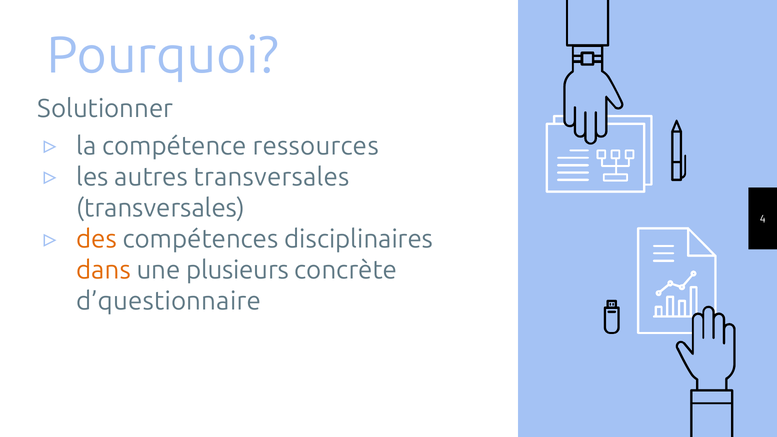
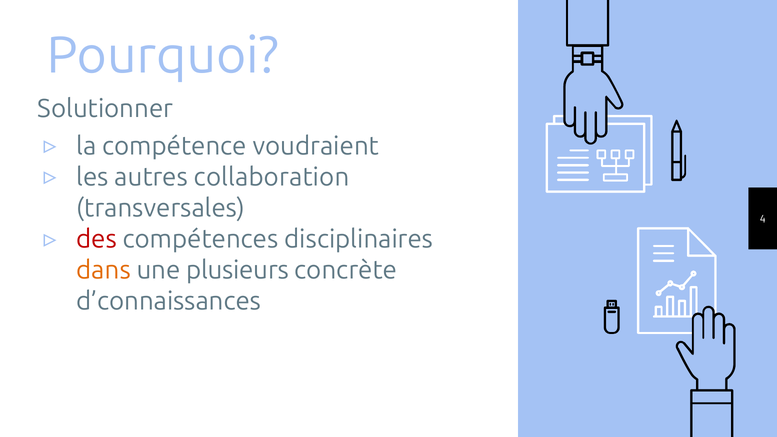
ressources: ressources -> voudraient (316, 146)
autres transversales: transversales -> collaboration (272, 177)
des colour: orange -> red (97, 239)
d’questionnaire: d’questionnaire -> d’connaissances (169, 301)
